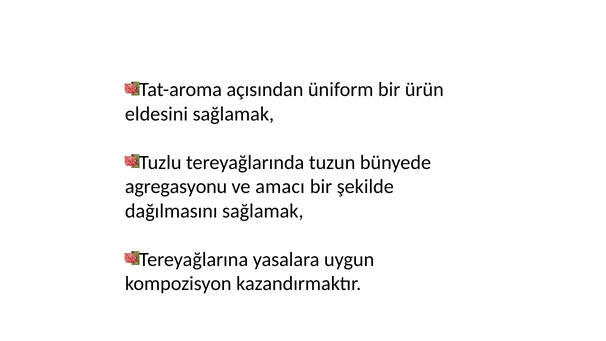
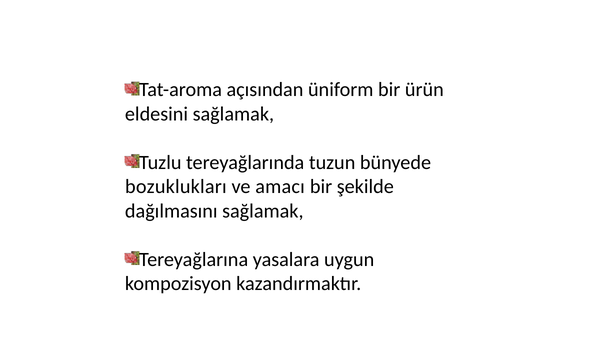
agregasyonu: agregasyonu -> bozuklukları (176, 187)
